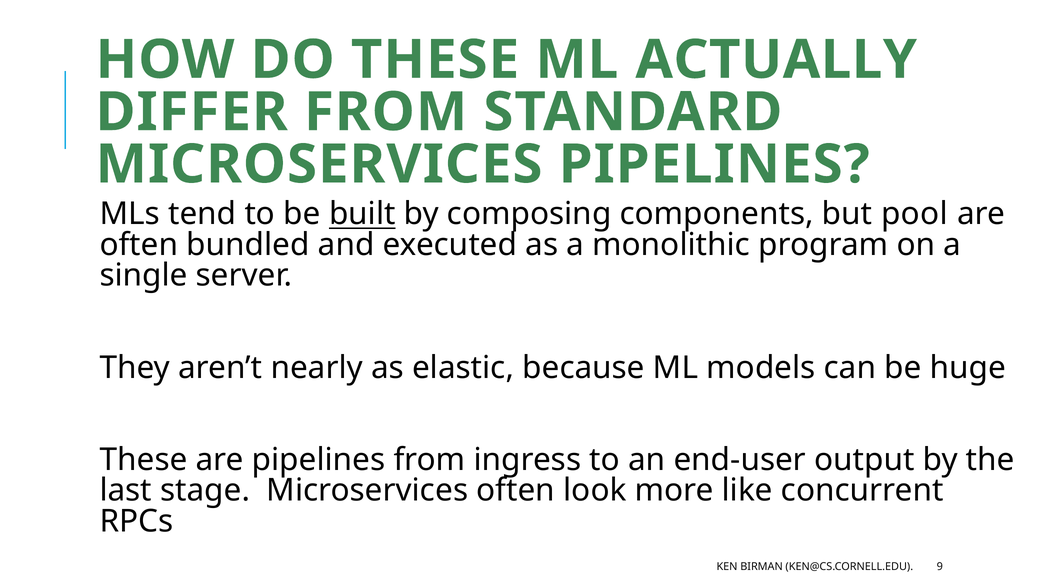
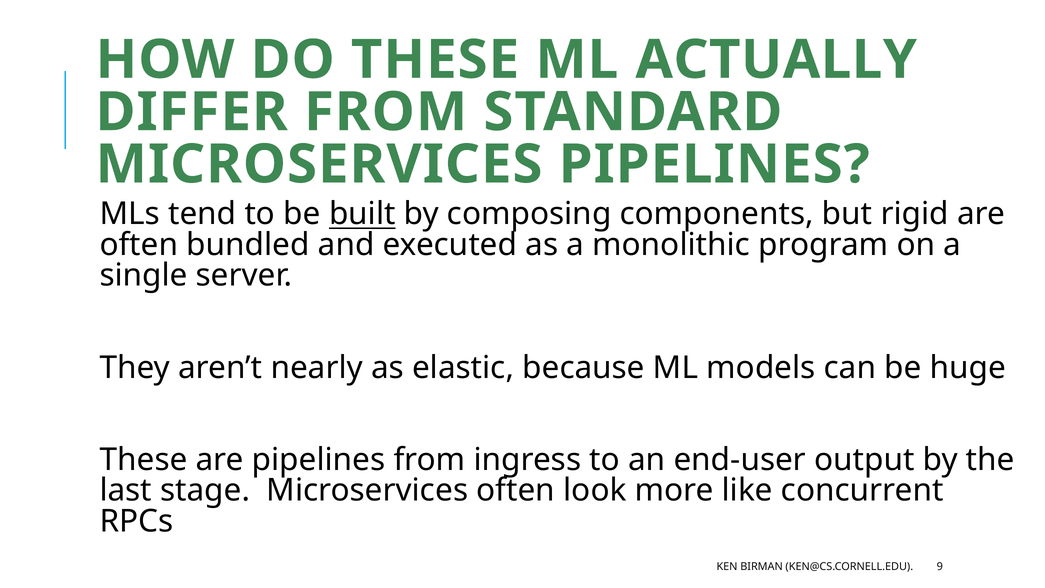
pool: pool -> rigid (915, 214)
